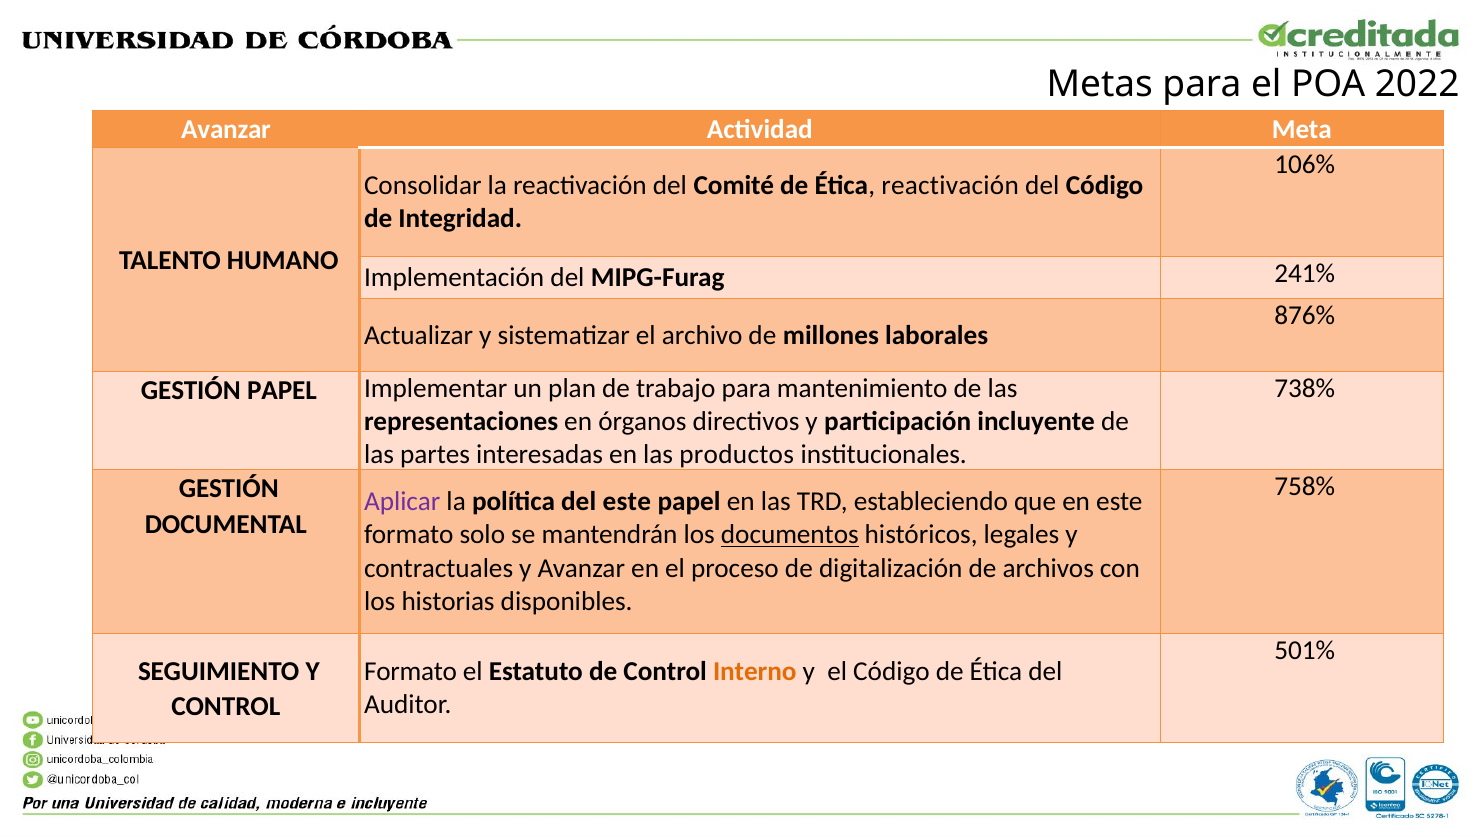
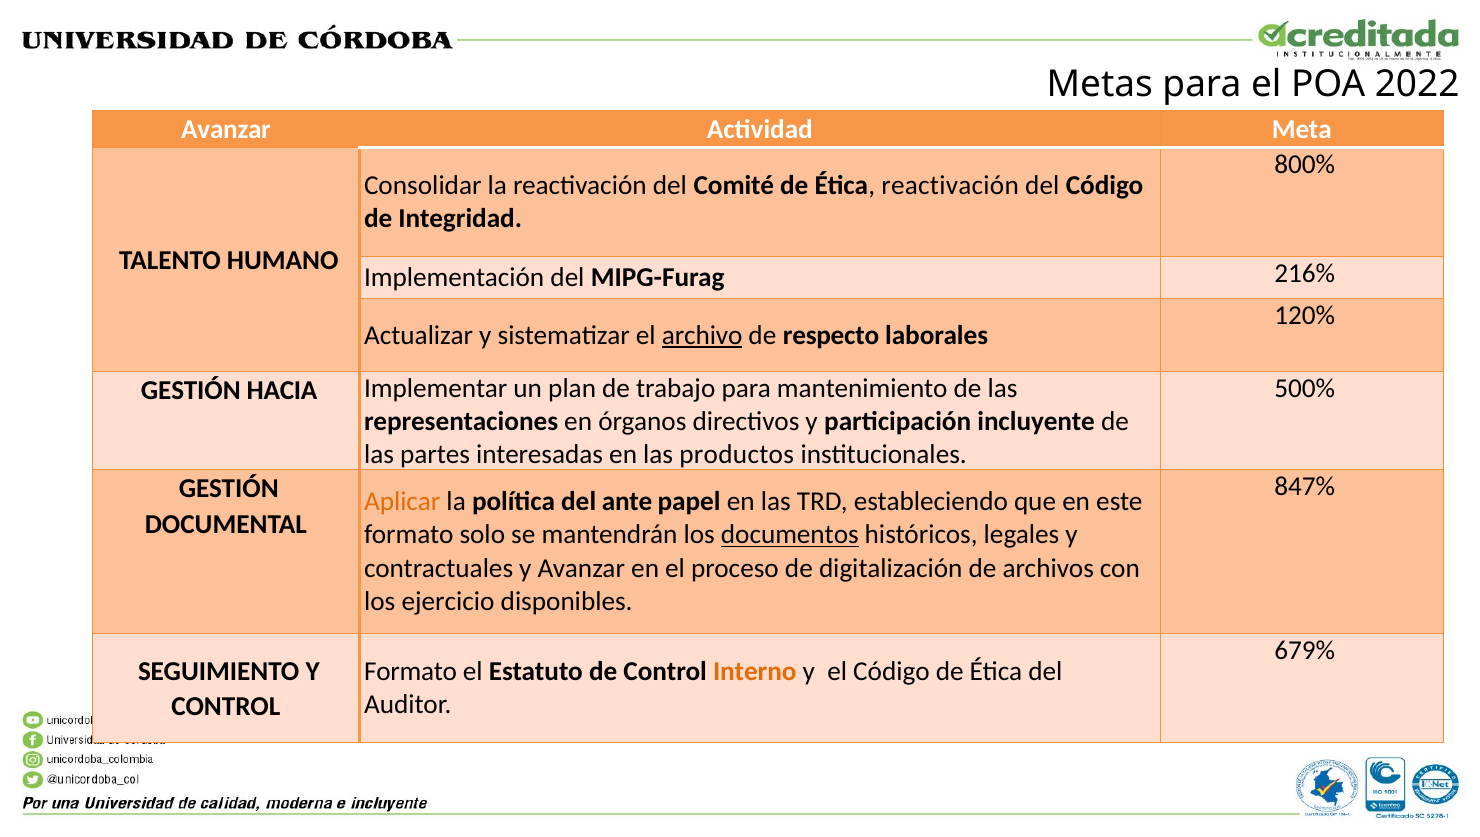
106%: 106% -> 800% (1305, 164)
241%: 241% -> 216% (1305, 273)
876%: 876% -> 120% (1305, 315)
archivo underline: none -> present (702, 335)
millones: millones -> respecto (831, 335)
738%: 738% -> 500% (1305, 388)
GESTIÓN PAPEL: PAPEL -> HACIA (282, 390)
758%: 758% -> 847% (1305, 486)
Aplicar colour: purple -> orange (402, 501)
del este: este -> ante (627, 501)
historias: historias -> ejercicio (448, 601)
501%: 501% -> 679% (1305, 650)
